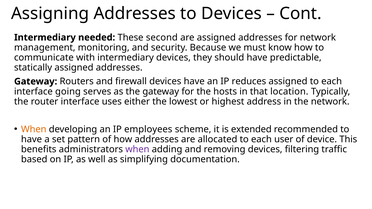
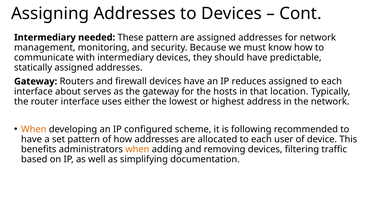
These second: second -> pattern (162, 37)
going: going -> about (68, 92)
employees: employees -> configured (148, 129)
extended: extended -> following (251, 129)
when colour: purple -> orange (137, 150)
